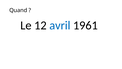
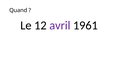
avril colour: blue -> purple (60, 25)
